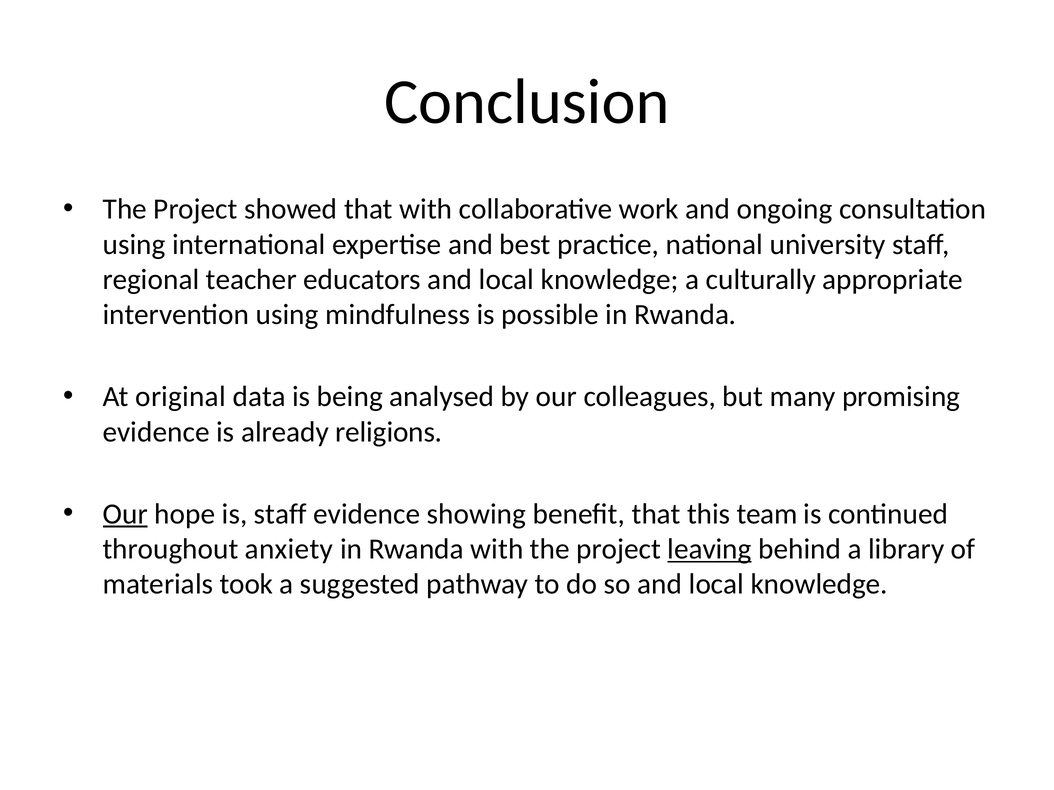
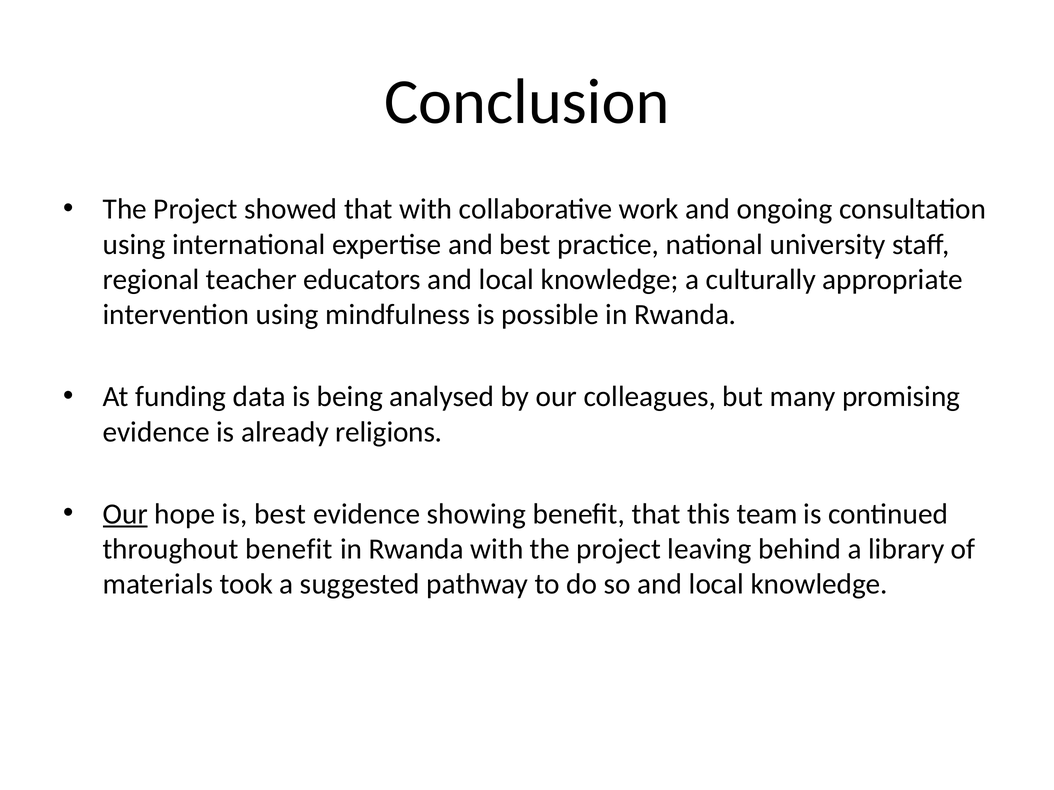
original: original -> funding (181, 397)
is staff: staff -> best (280, 514)
throughout anxiety: anxiety -> benefit (289, 549)
leaving underline: present -> none (709, 549)
